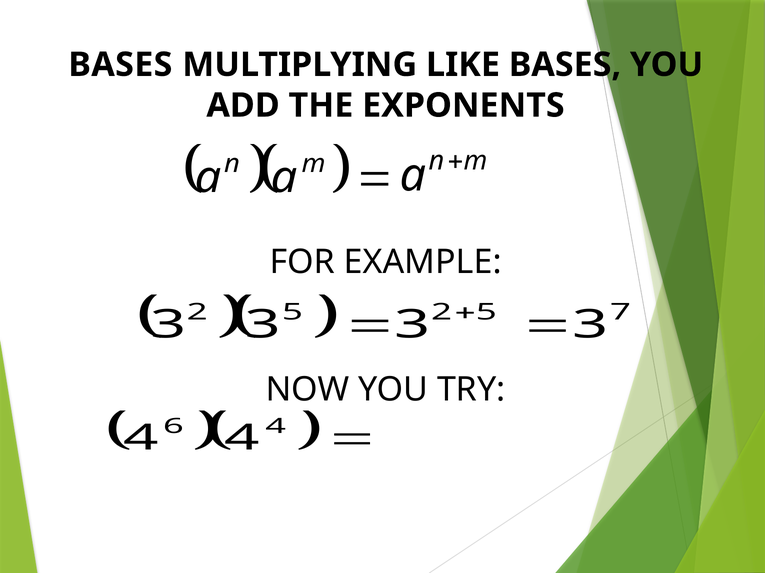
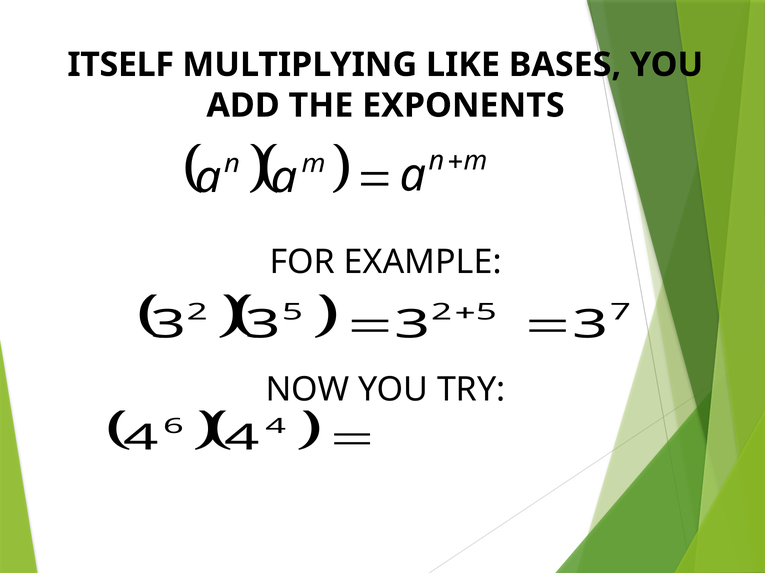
BASES: BASES -> ITSELF (121, 65)
